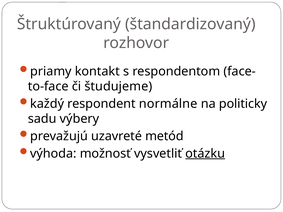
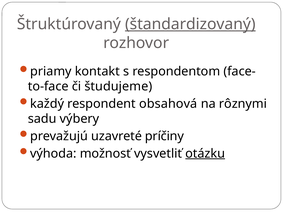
štandardizovaný underline: none -> present (190, 24)
normálne: normálne -> obsahová (168, 104)
politicky: politicky -> rôznymi (243, 104)
metód: metód -> príčiny (164, 136)
